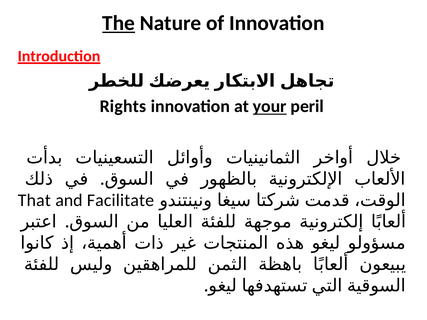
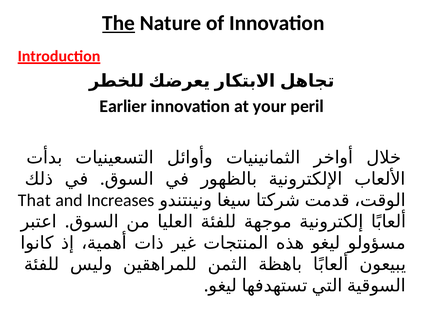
Rights: Rights -> Earlier (123, 107)
your underline: present -> none (270, 107)
Facilitate: Facilitate -> Increases (121, 200)
